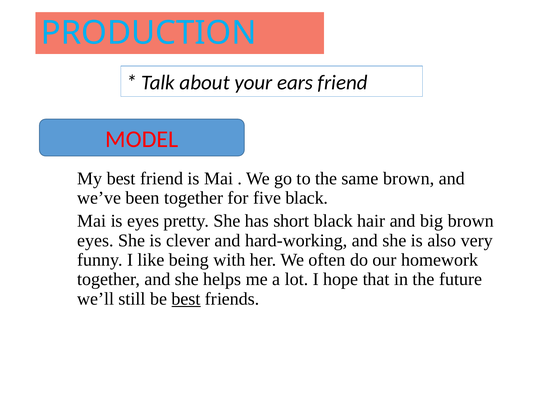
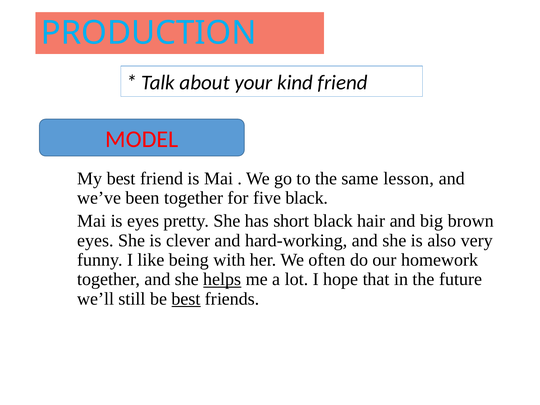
ears: ears -> kind (295, 83)
same brown: brown -> lesson (409, 178)
helps underline: none -> present (222, 279)
